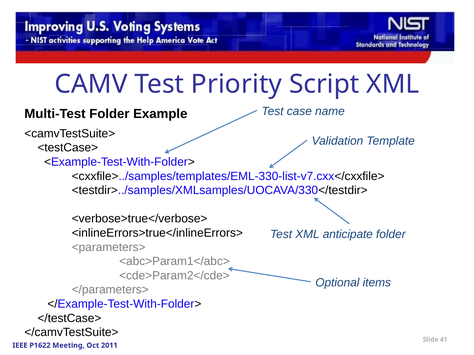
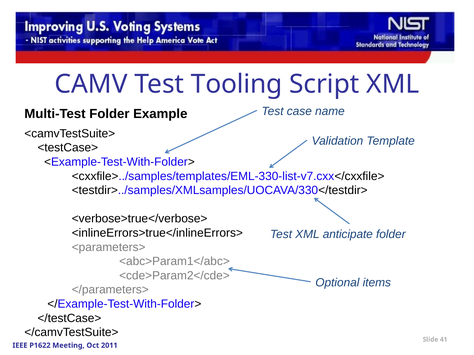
Priority: Priority -> Tooling (237, 84)
